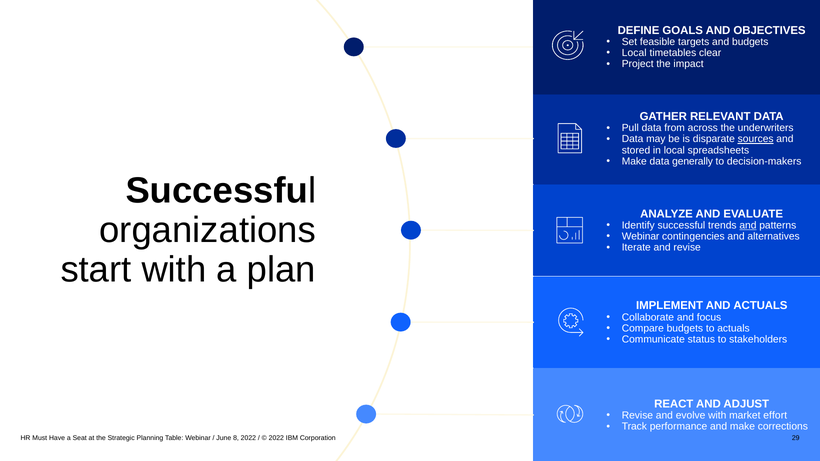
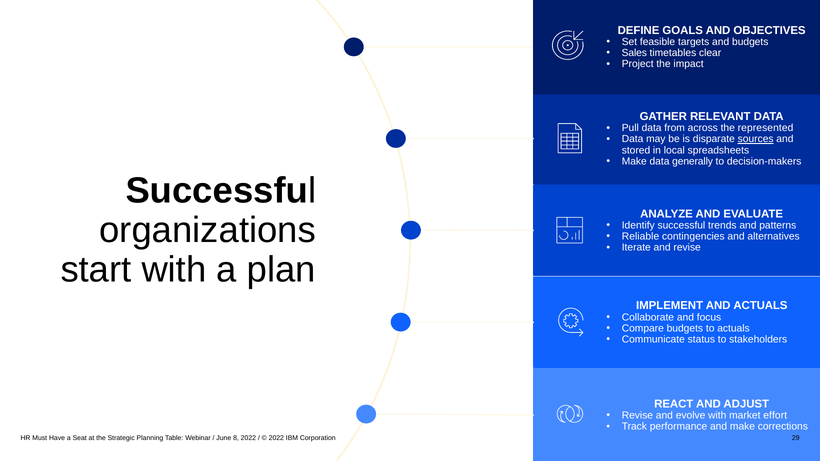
Local: Local -> Sales (634, 53)
underwriters: underwriters -> represented (766, 128)
and underline: present -> none (748, 226)
Webinar: Webinar -> Reliable (641, 237)
